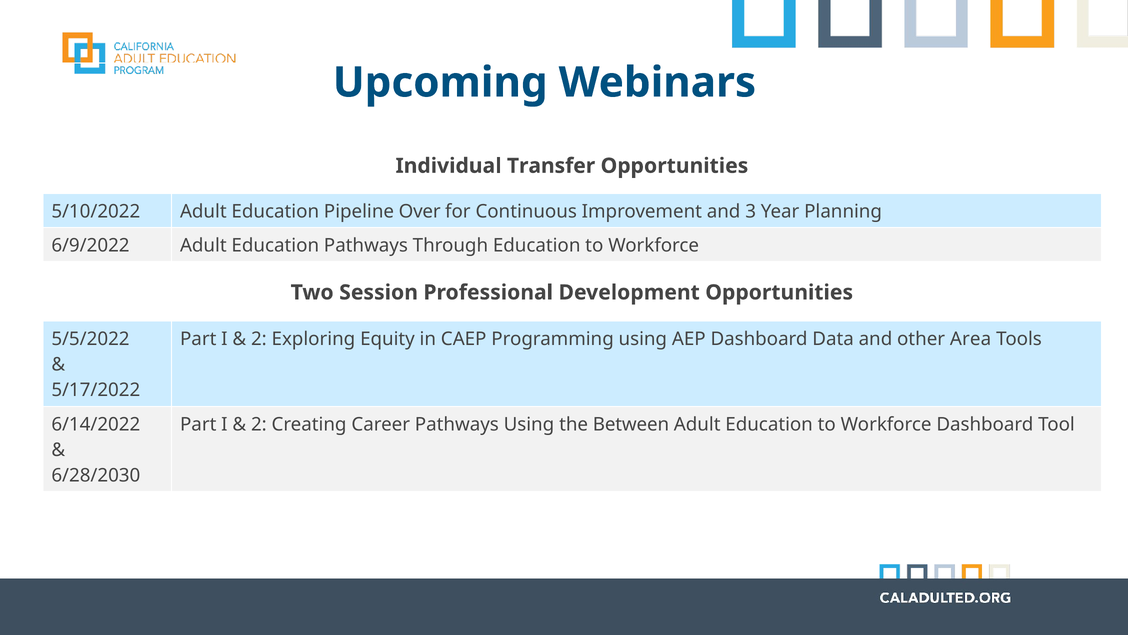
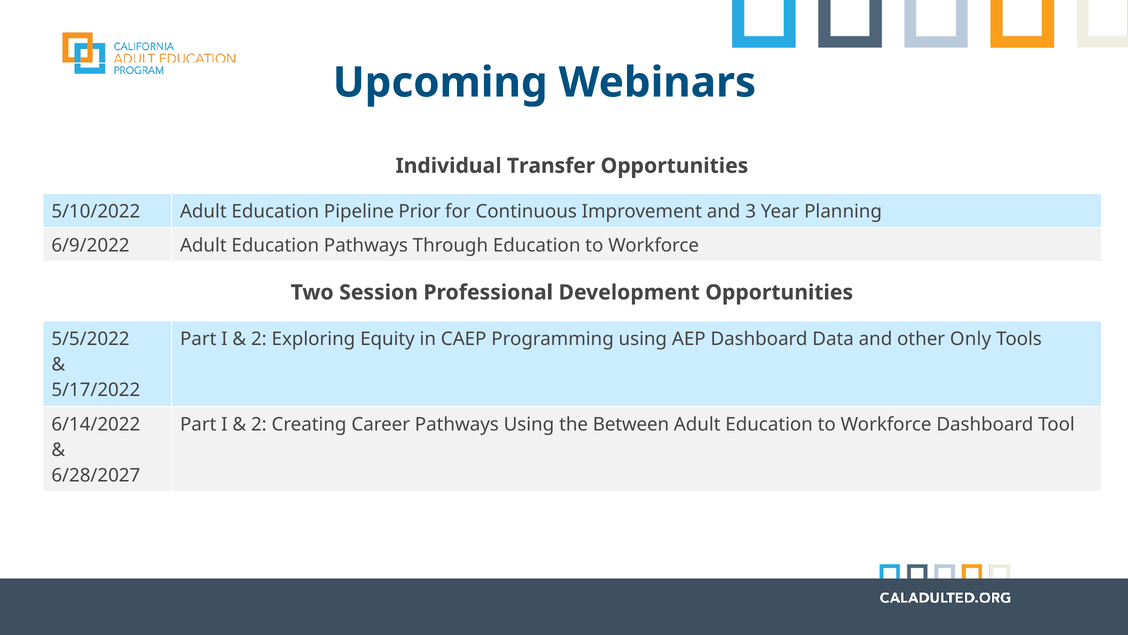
Over: Over -> Prior (420, 211)
Area: Area -> Only (971, 339)
6/28/2030: 6/28/2030 -> 6/28/2027 (96, 475)
